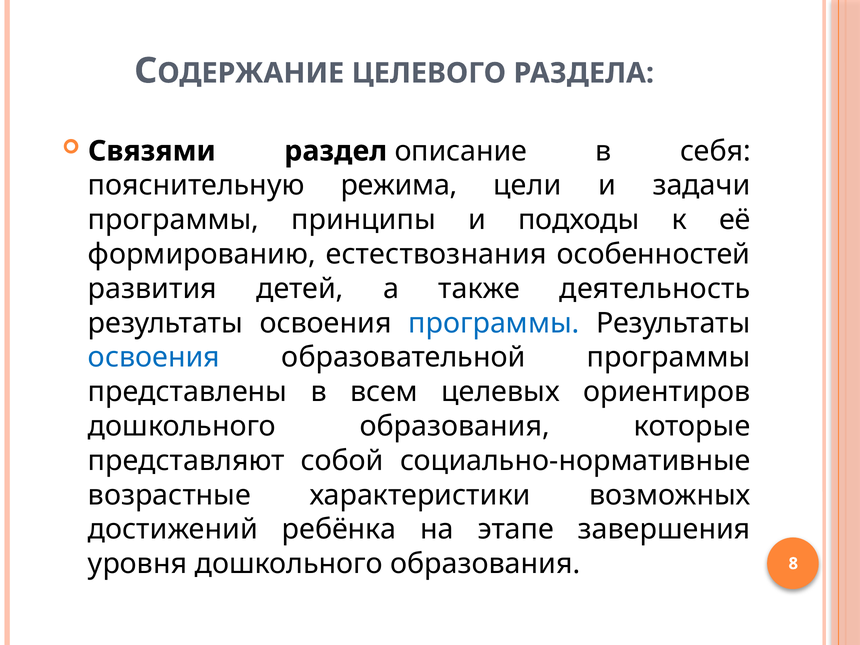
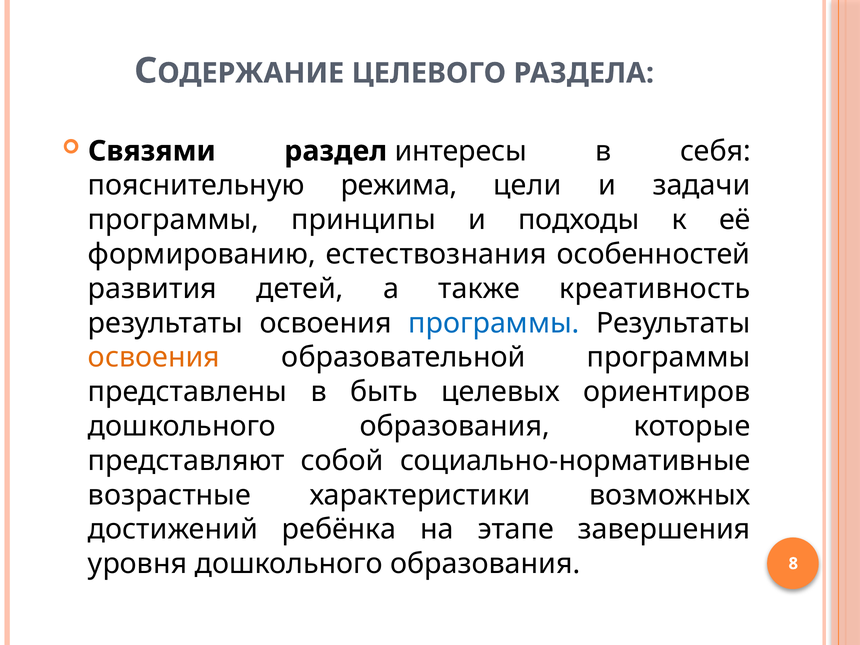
описание: описание -> интересы (461, 151)
деятельность: деятельность -> креативность (655, 289)
освоения colour: blue -> orange (154, 357)
всем: всем -> быть (384, 392)
